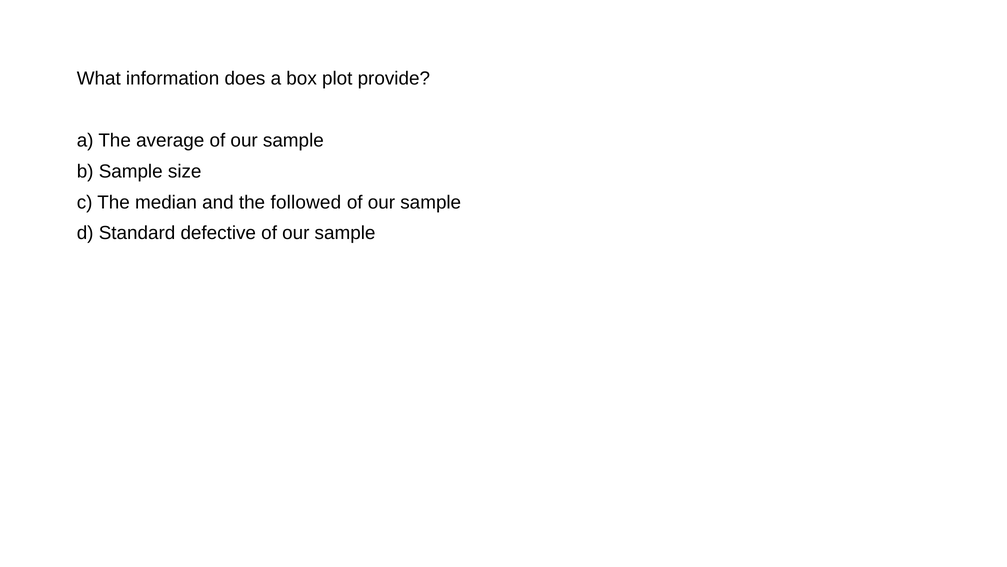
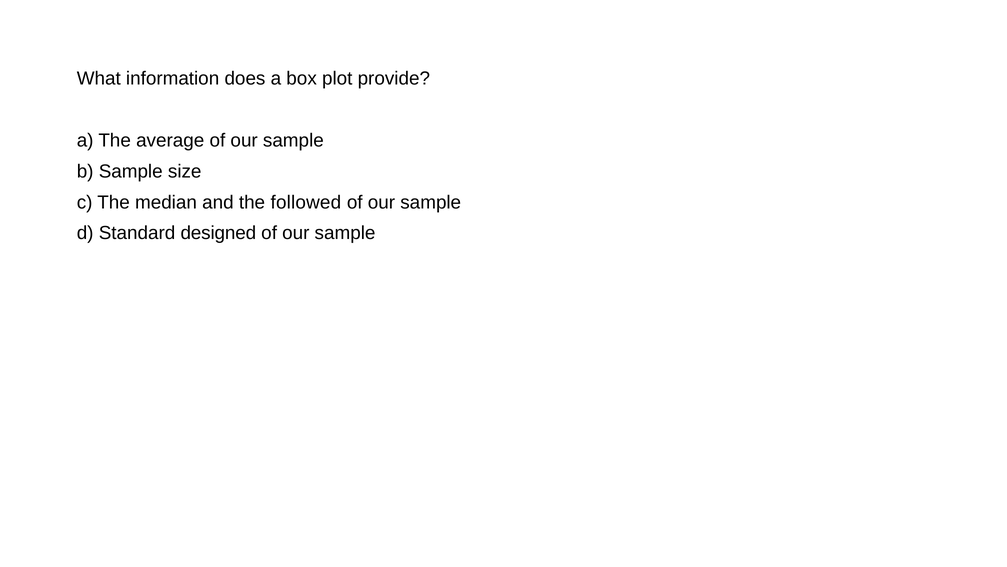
defective: defective -> designed (218, 233)
